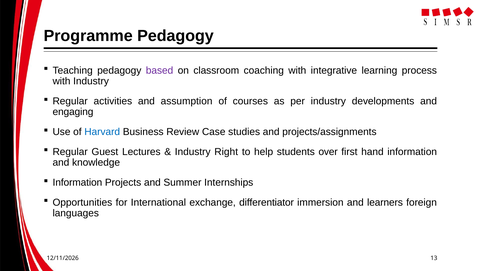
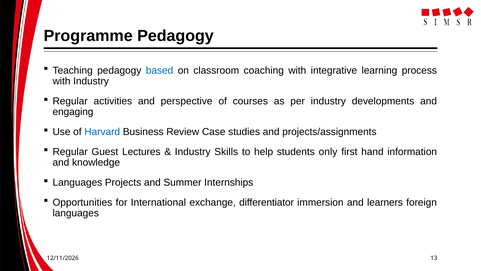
based colour: purple -> blue (160, 70)
assumption: assumption -> perspective (187, 101)
Right: Right -> Skills (226, 152)
over: over -> only (328, 152)
Information: Information -> Languages (77, 182)
